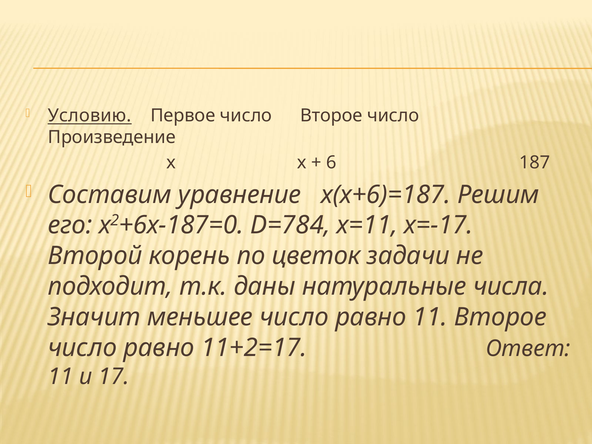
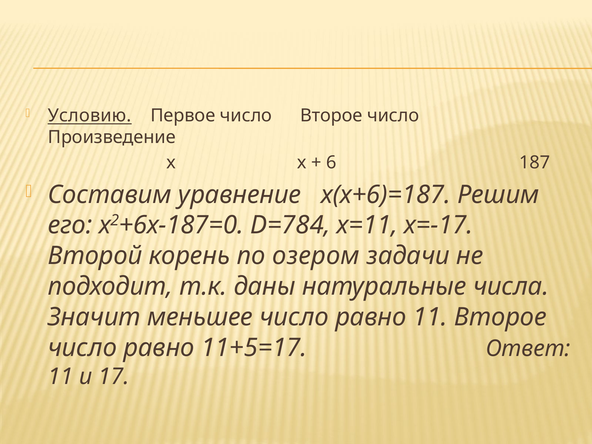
цветок: цветок -> озером (316, 256)
11+2=17: 11+2=17 -> 11+5=17 (254, 348)
